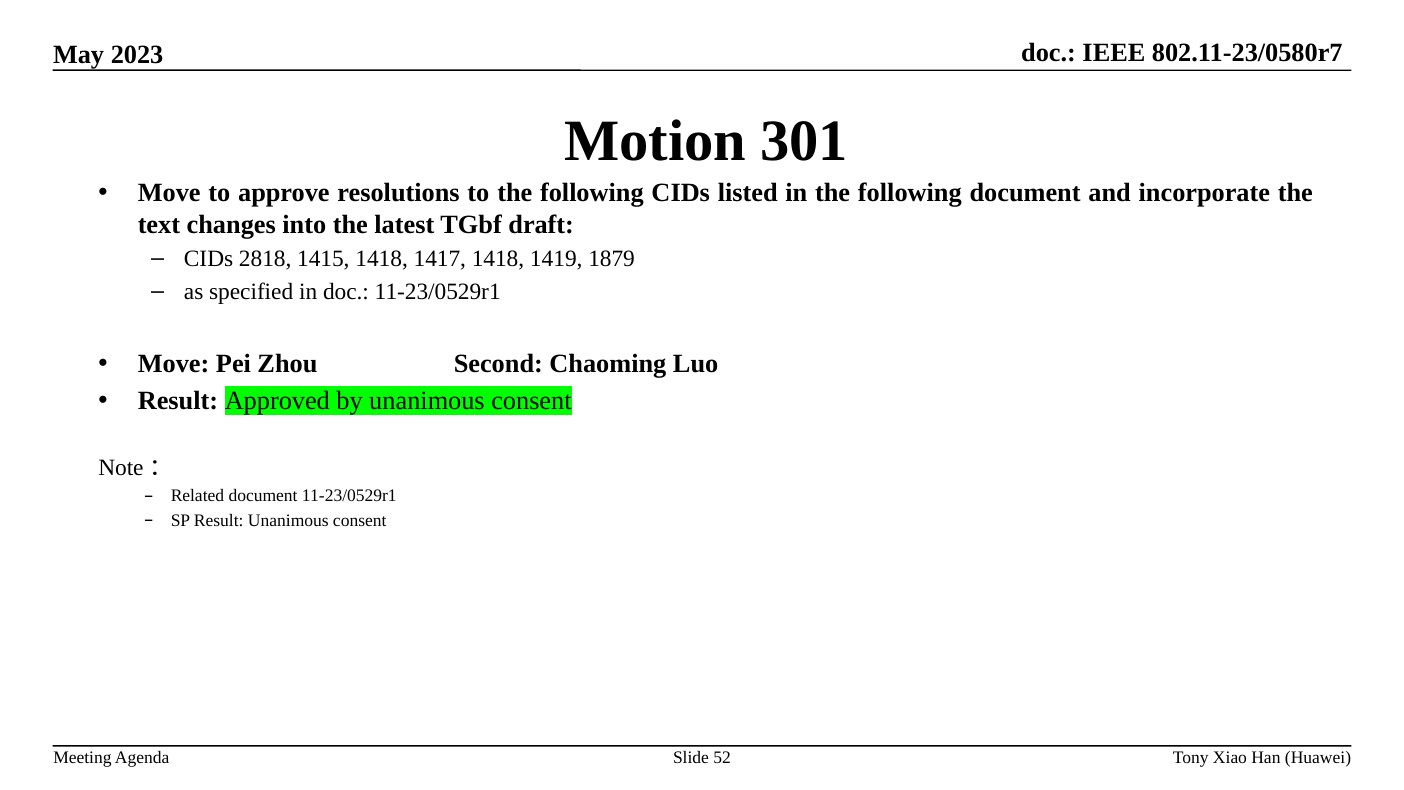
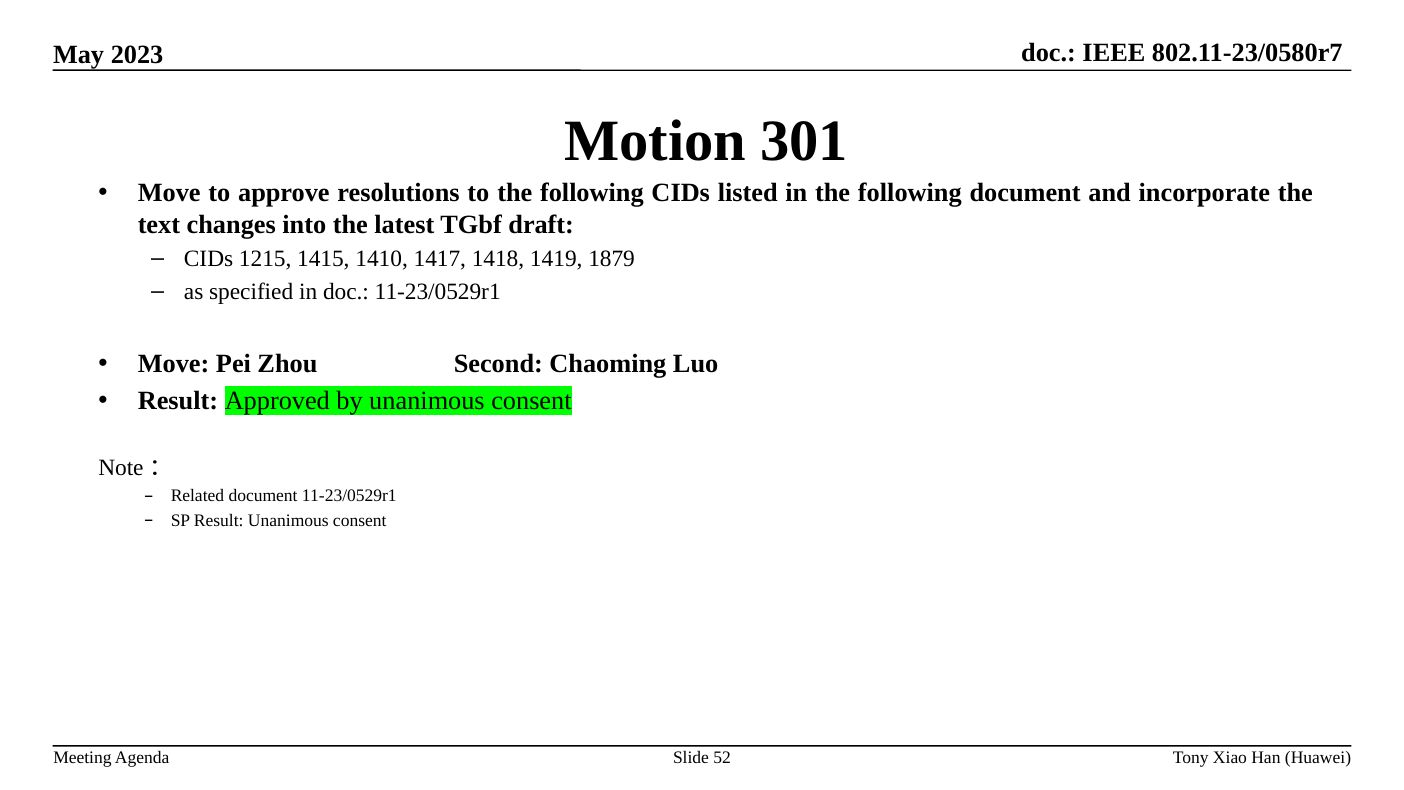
2818: 2818 -> 1215 (265, 259)
1415 1418: 1418 -> 1410 (382, 259)
